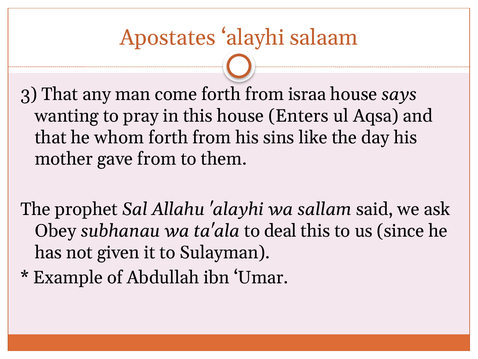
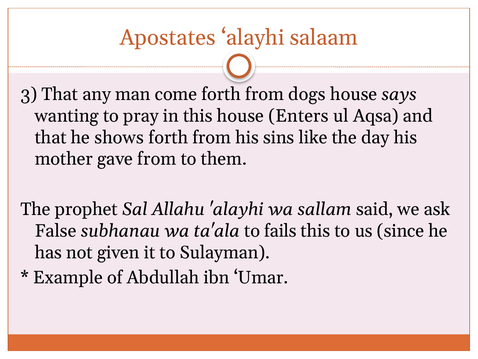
israa: israa -> dogs (307, 94)
whom: whom -> shows (119, 137)
Obey: Obey -> False (56, 231)
deal: deal -> fails (280, 231)
